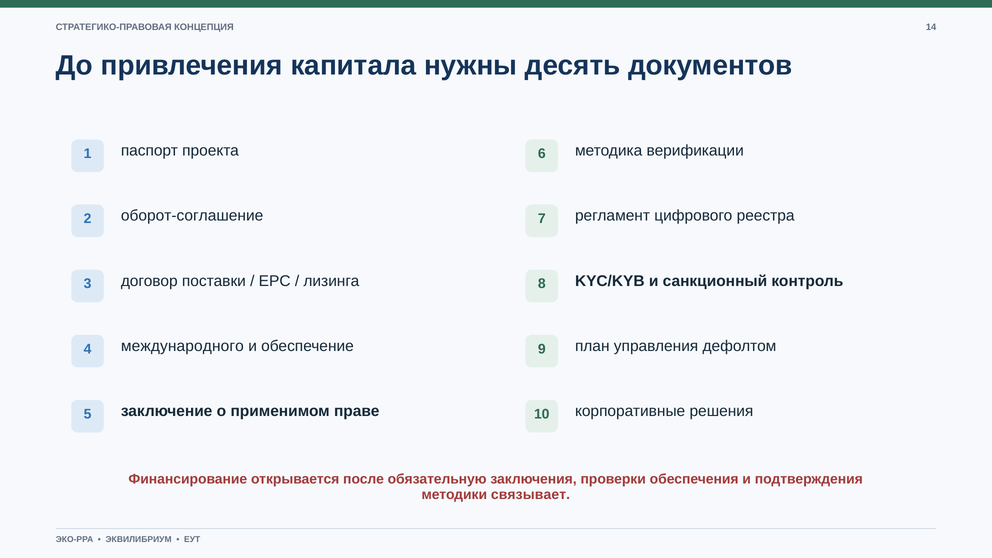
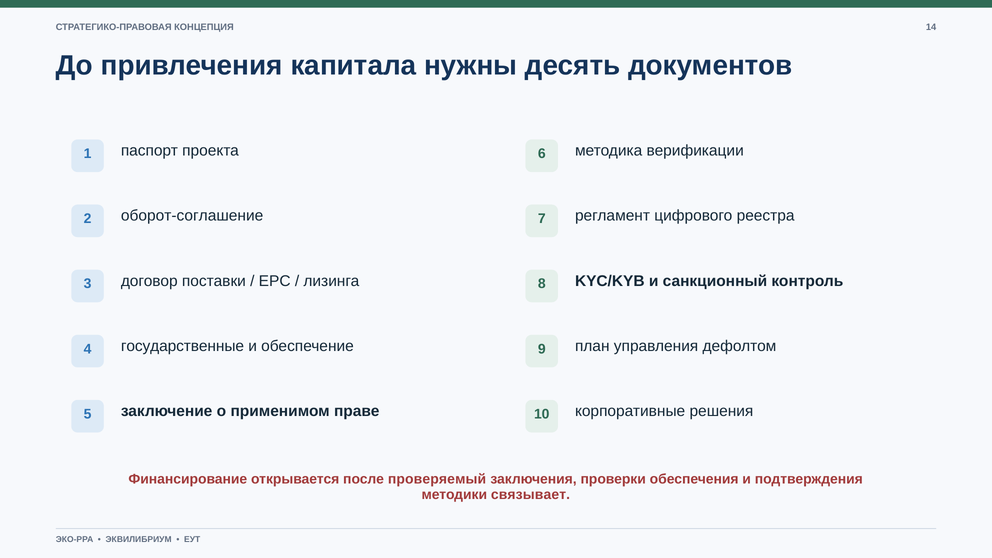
международного: международного -> государственные (182, 346)
обязательную: обязательную -> проверяемый (437, 479)
